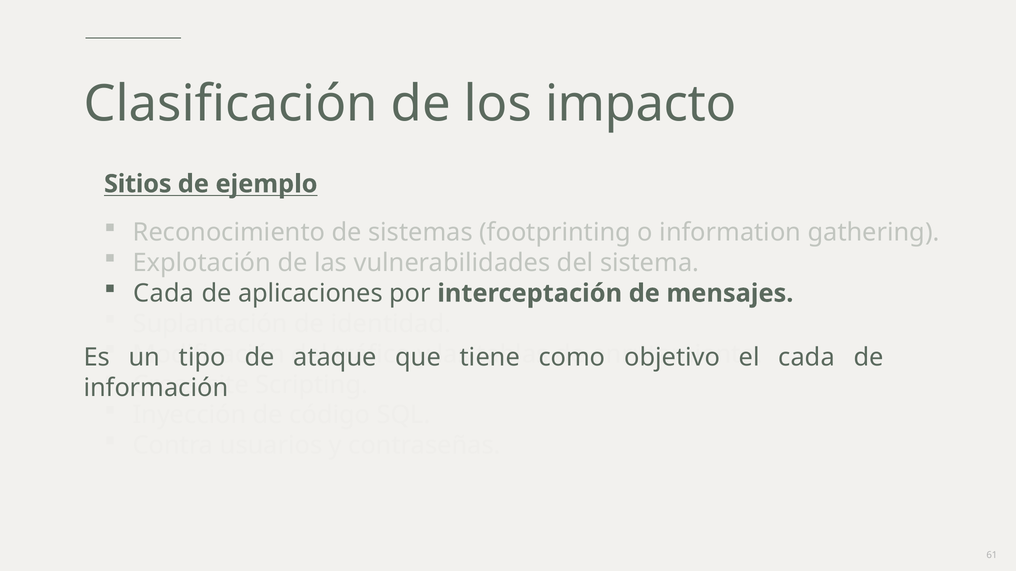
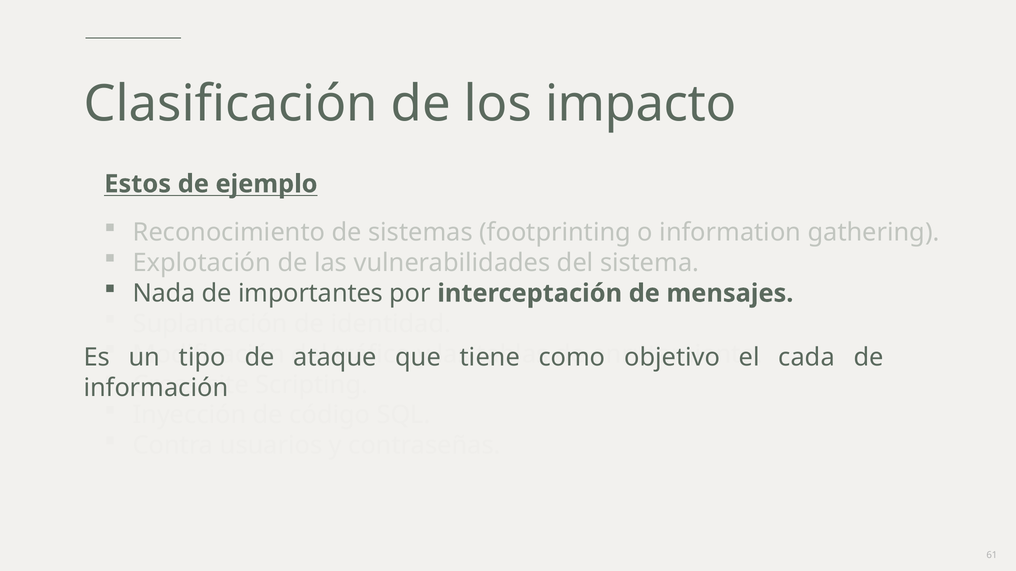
Sitios: Sitios -> Estos (138, 184)
Cada: Cada -> Nada (164, 294)
aplicaciones: aplicaciones -> importantes (310, 294)
